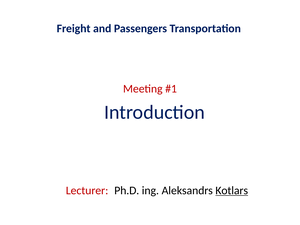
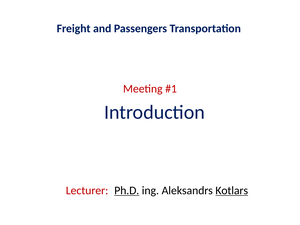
Ph.D underline: none -> present (127, 190)
